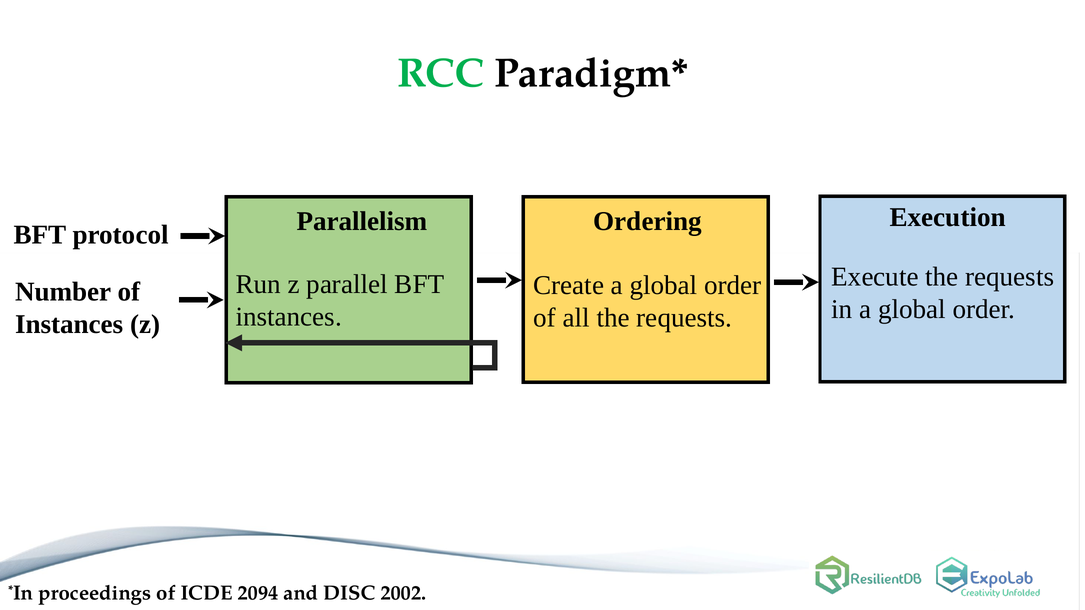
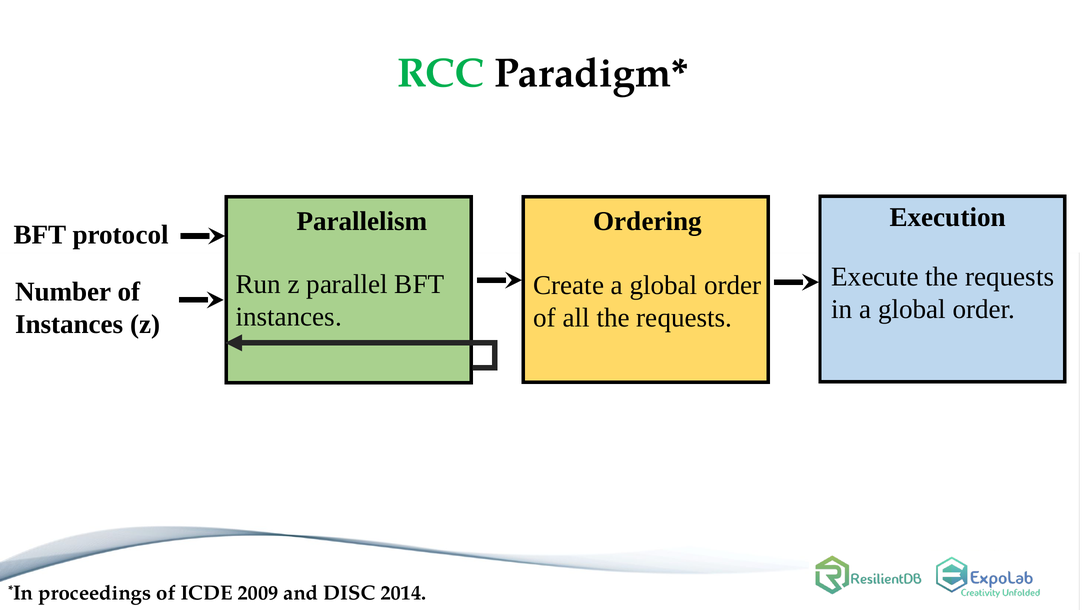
2094: 2094 -> 2009 (258, 593)
2002: 2002 -> 2014 (403, 593)
